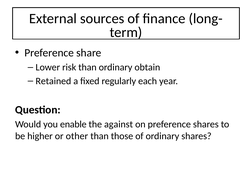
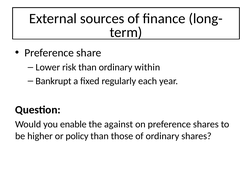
obtain: obtain -> within (147, 67)
Retained: Retained -> Bankrupt (53, 81)
other: other -> policy (77, 136)
